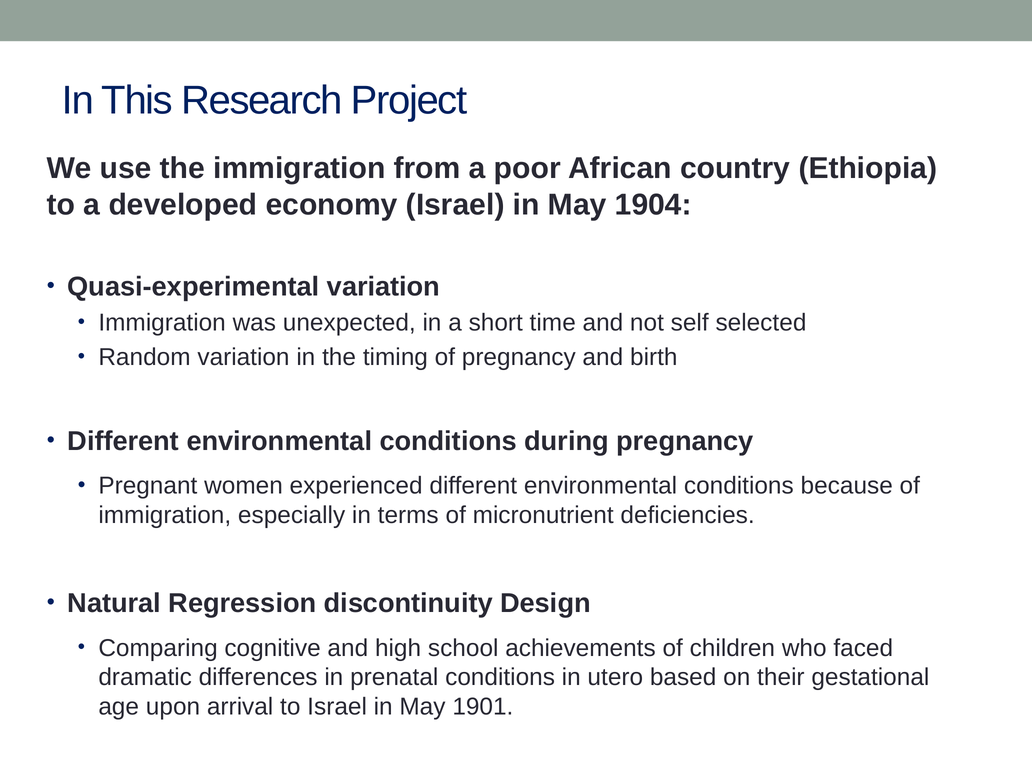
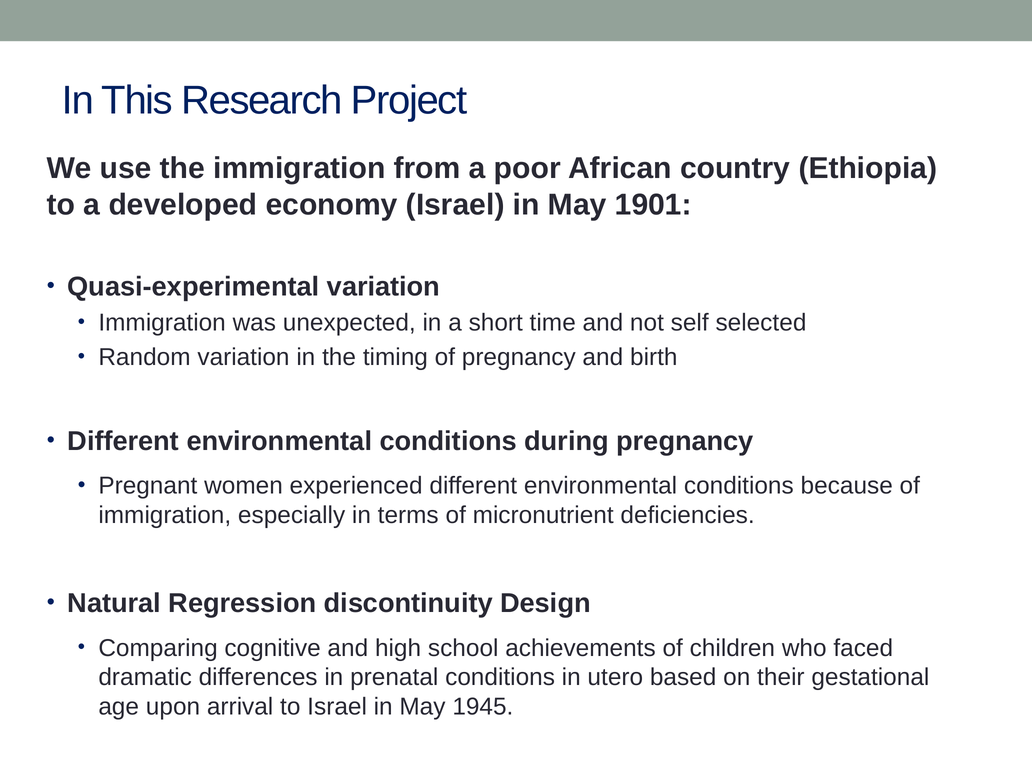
1904: 1904 -> 1901 (653, 205)
1901: 1901 -> 1945 (483, 707)
